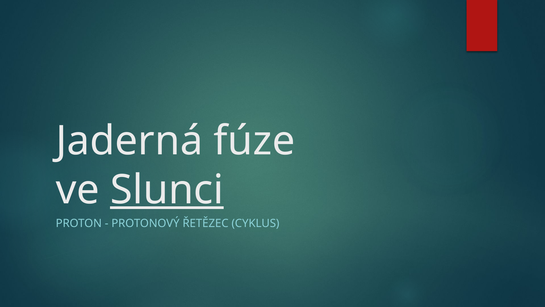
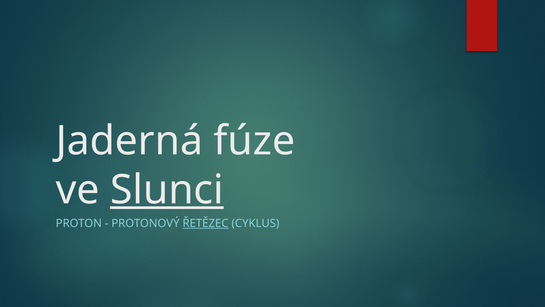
ŘETĚZEC underline: none -> present (206, 223)
